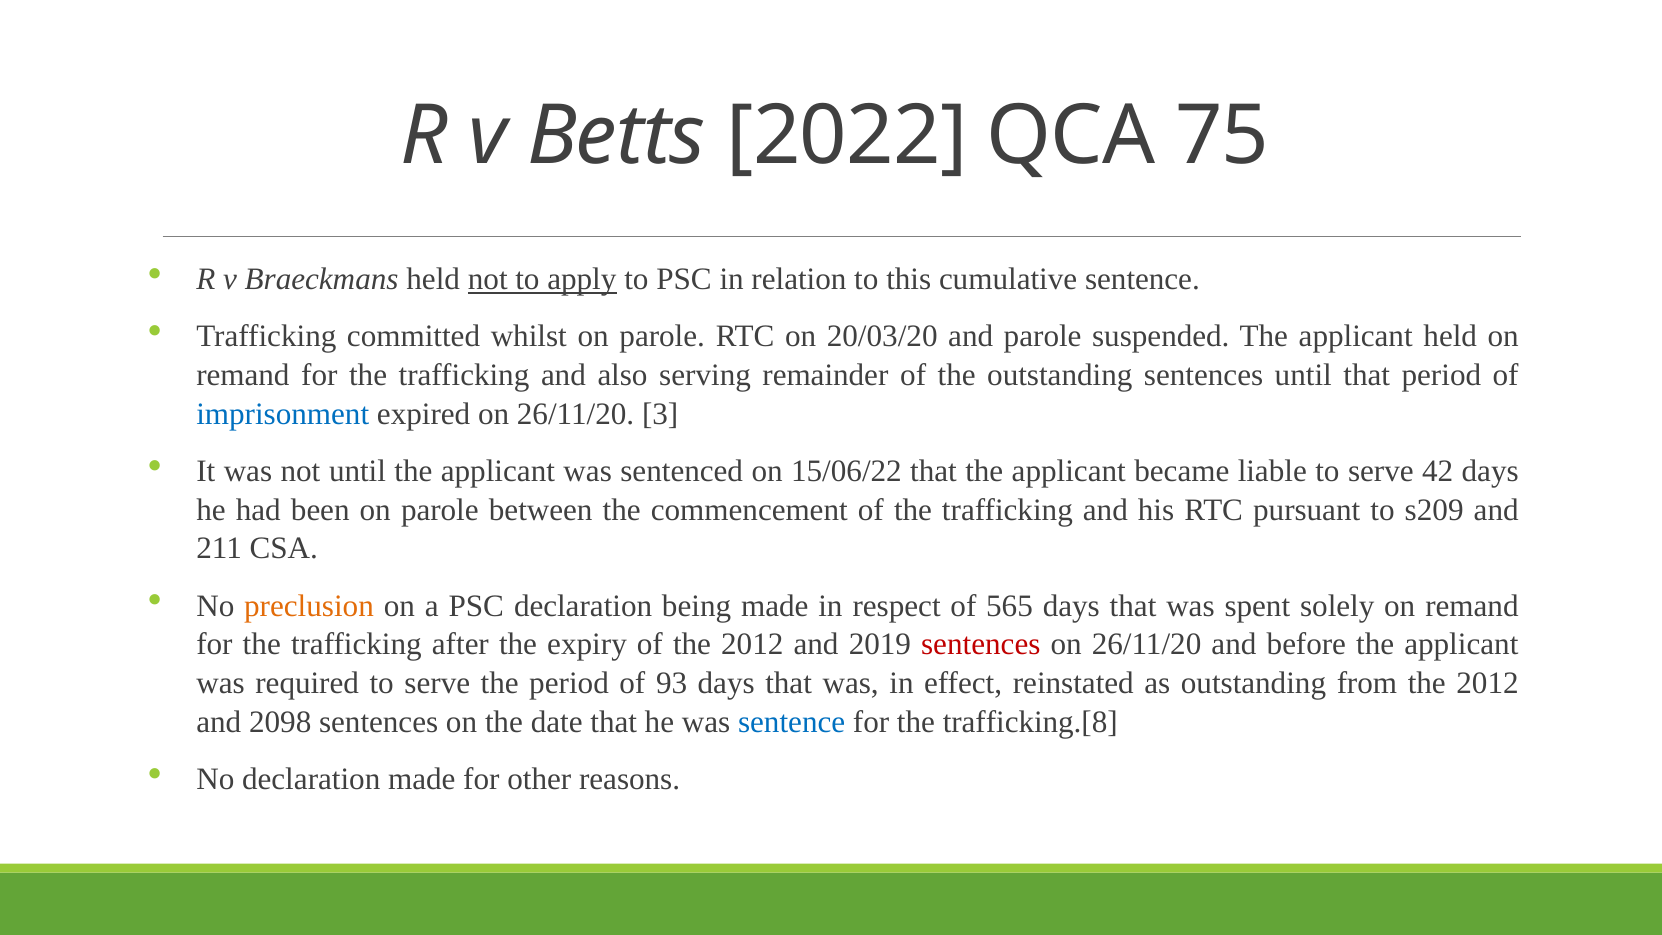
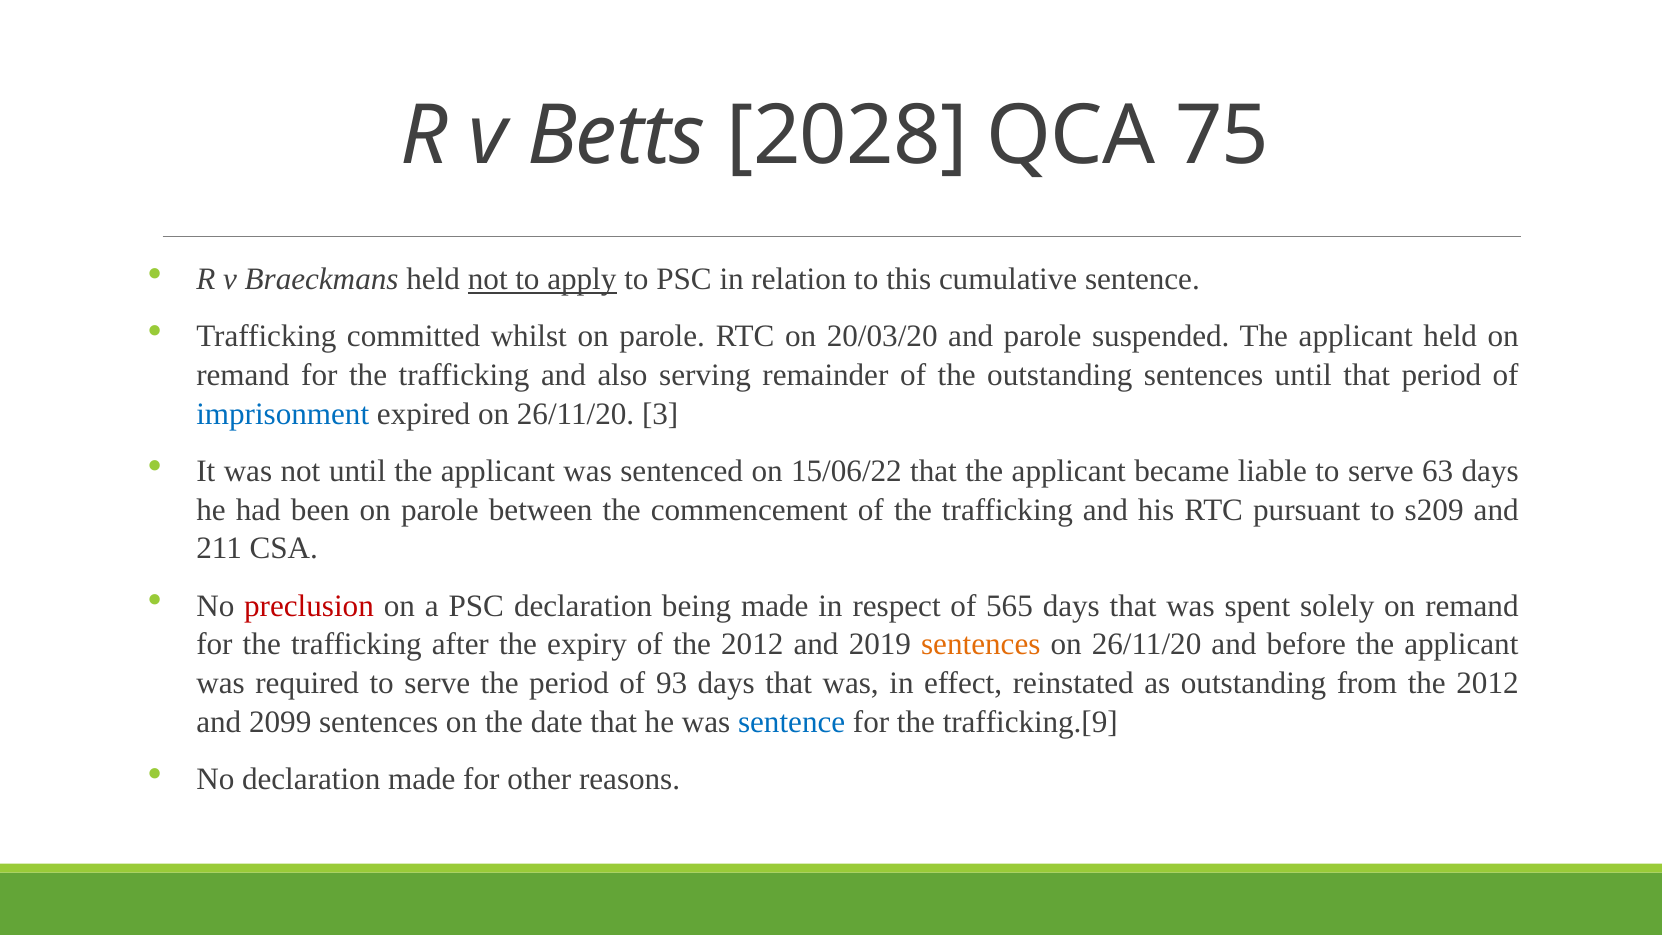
2022: 2022 -> 2028 (847, 136)
42: 42 -> 63 (1438, 471)
preclusion colour: orange -> red (309, 606)
sentences colour: red -> orange (981, 644)
2098: 2098 -> 2099 (280, 722)
trafficking.[8: trafficking.[8 -> trafficking.[9 (1030, 722)
